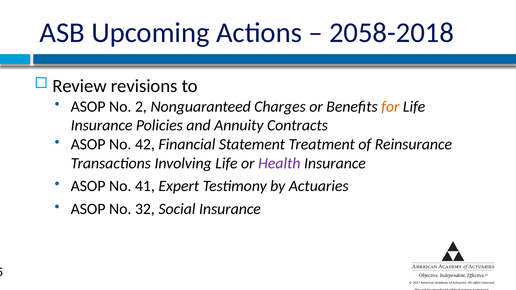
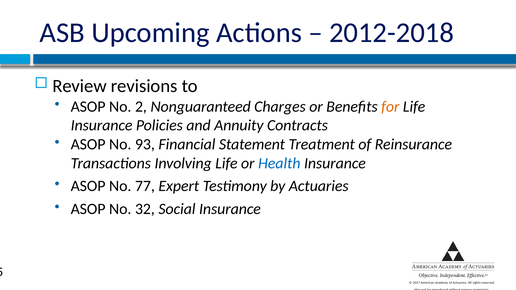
2058-2018: 2058-2018 -> 2012-2018 (392, 33)
42: 42 -> 93 (145, 144)
Health colour: purple -> blue (279, 163)
41: 41 -> 77 (145, 186)
